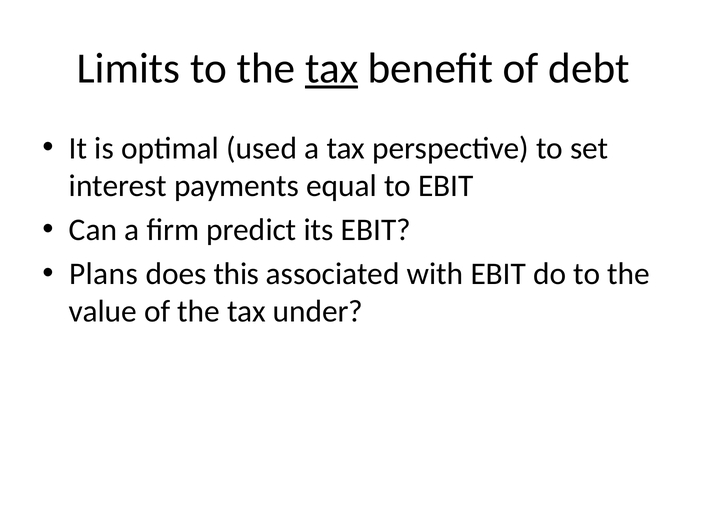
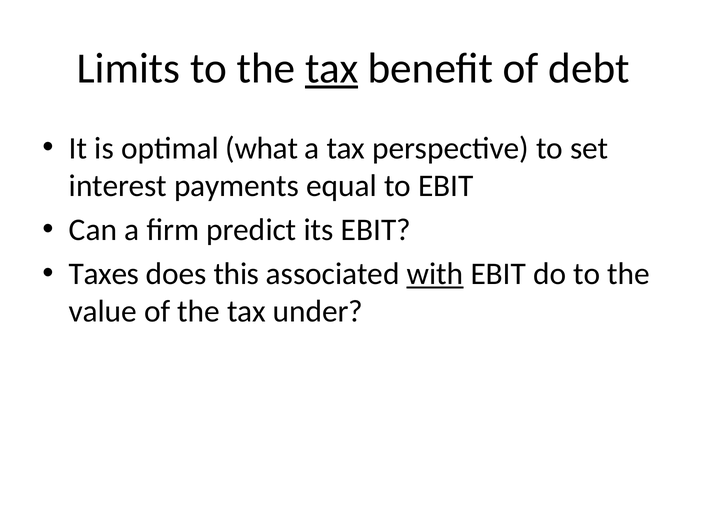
used: used -> what (262, 148)
Plans: Plans -> Taxes (104, 274)
with underline: none -> present (435, 274)
